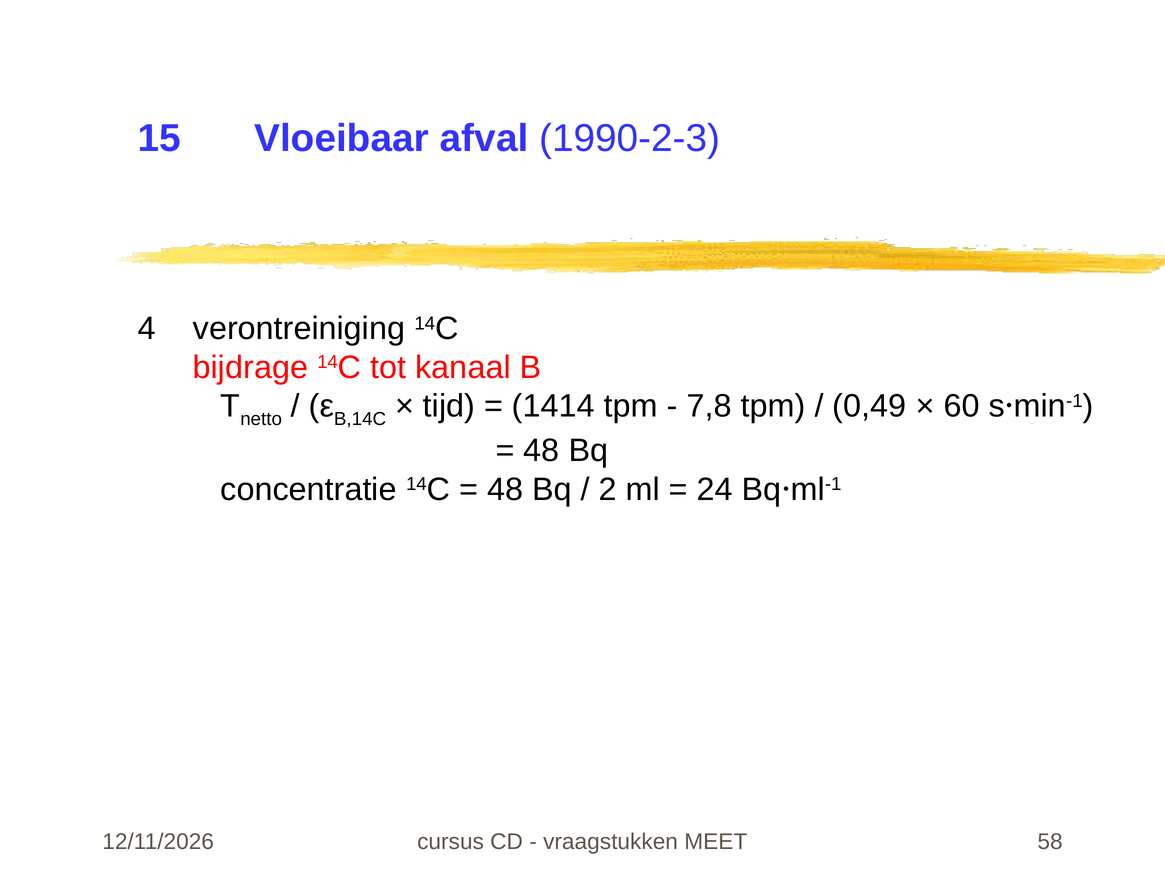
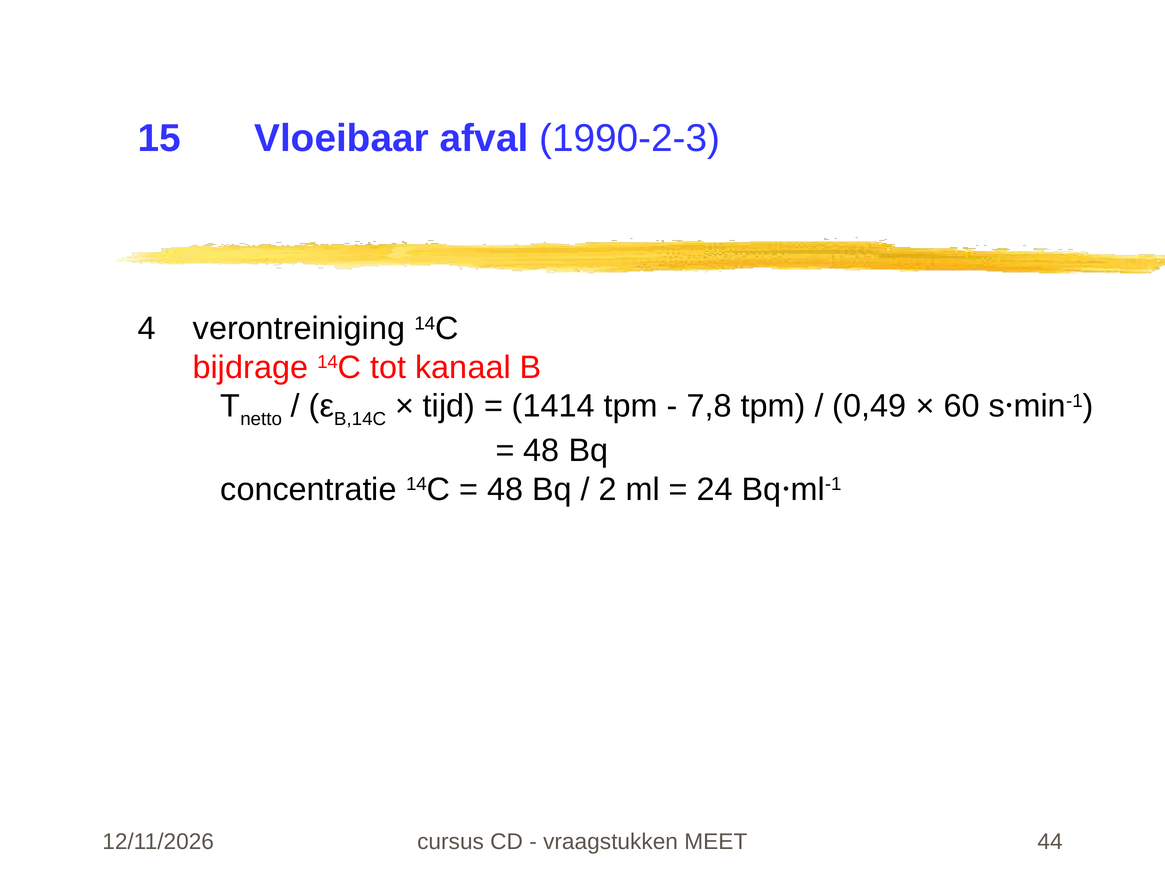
58: 58 -> 44 (1050, 841)
